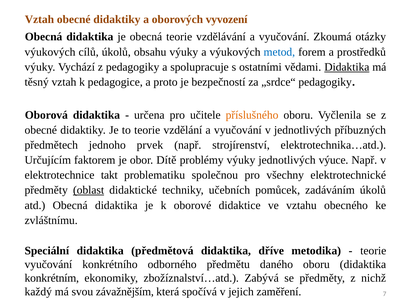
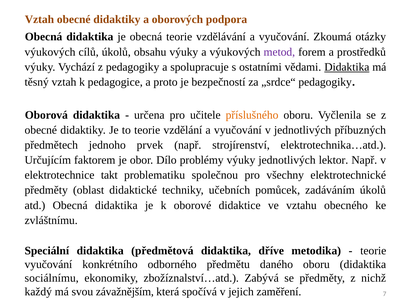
vyvození: vyvození -> podpora (227, 20)
metod colour: blue -> purple (279, 52)
Dítě: Dítě -> Dílo (166, 160)
výuce: výuce -> lektor (333, 160)
oblast underline: present -> none (89, 190)
konkrétním: konkrétním -> sociálnímu (52, 278)
